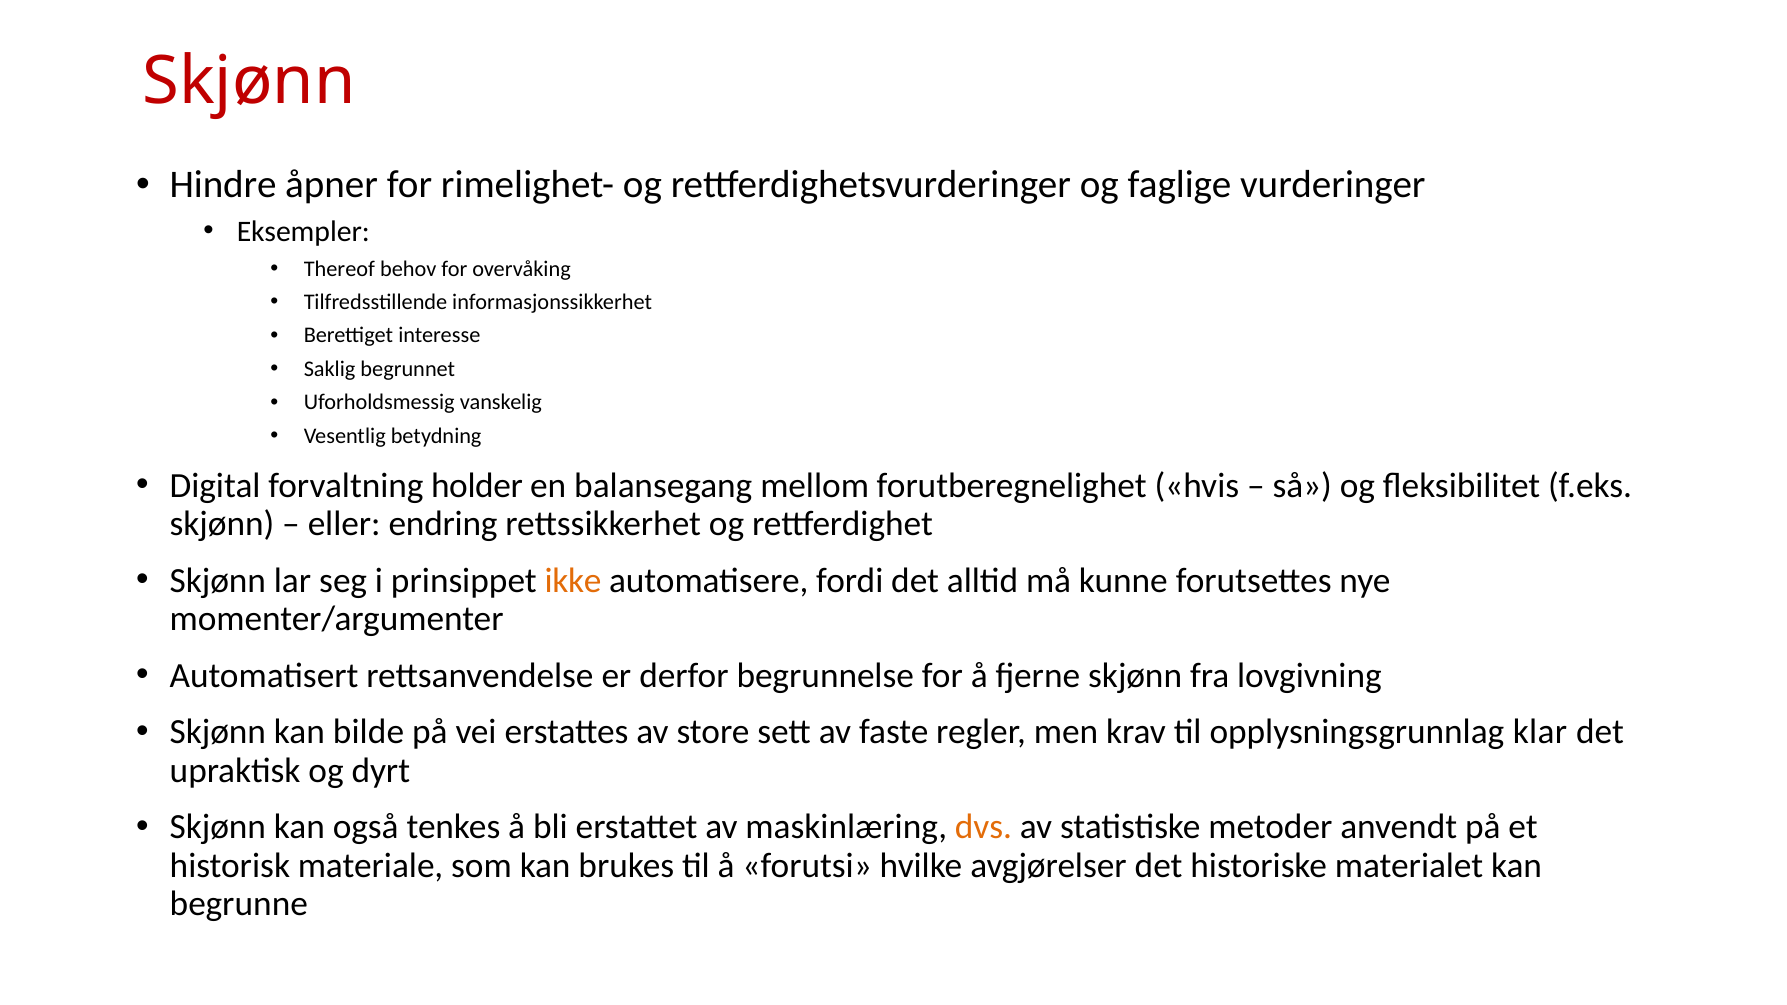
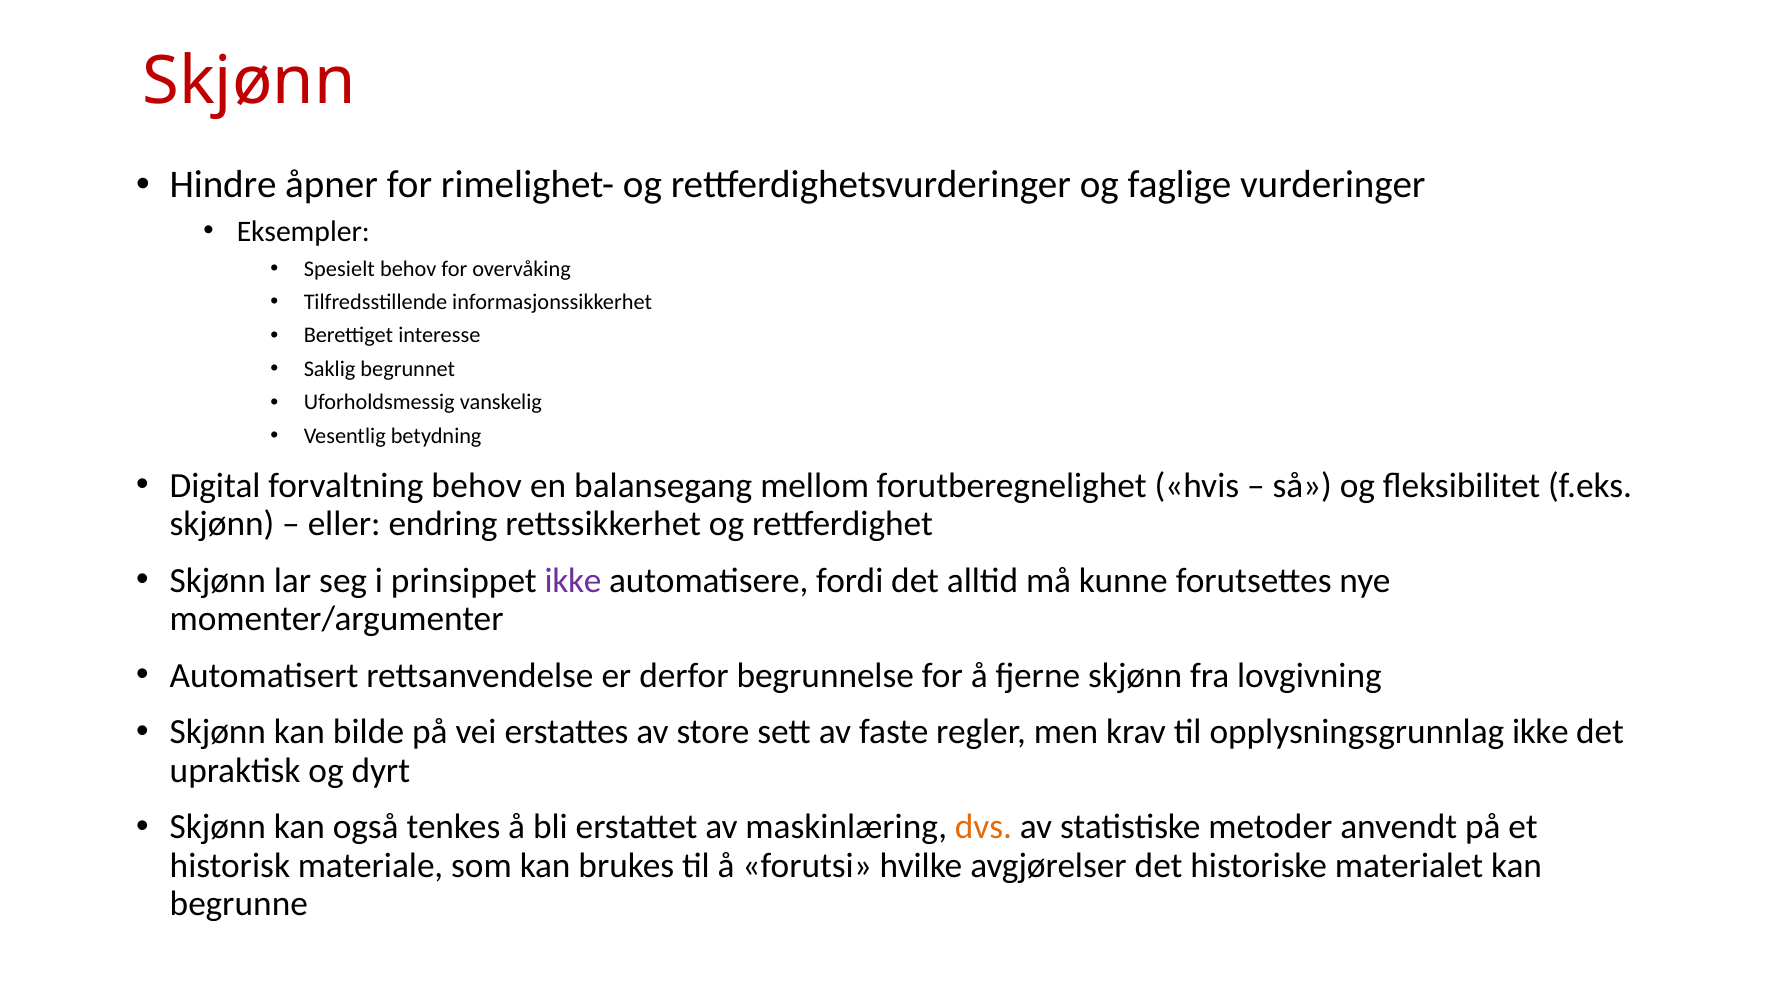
Thereof: Thereof -> Spesielt (339, 269)
forvaltning holder: holder -> behov (477, 486)
ikke colour: orange -> purple (573, 581)
opplysningsgrunnlag klar: klar -> ikke (1540, 732)
